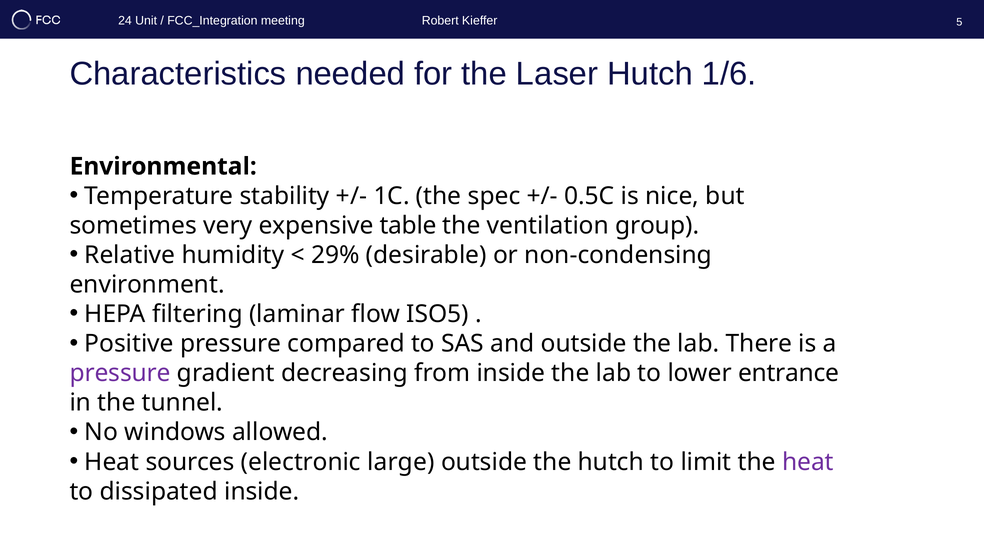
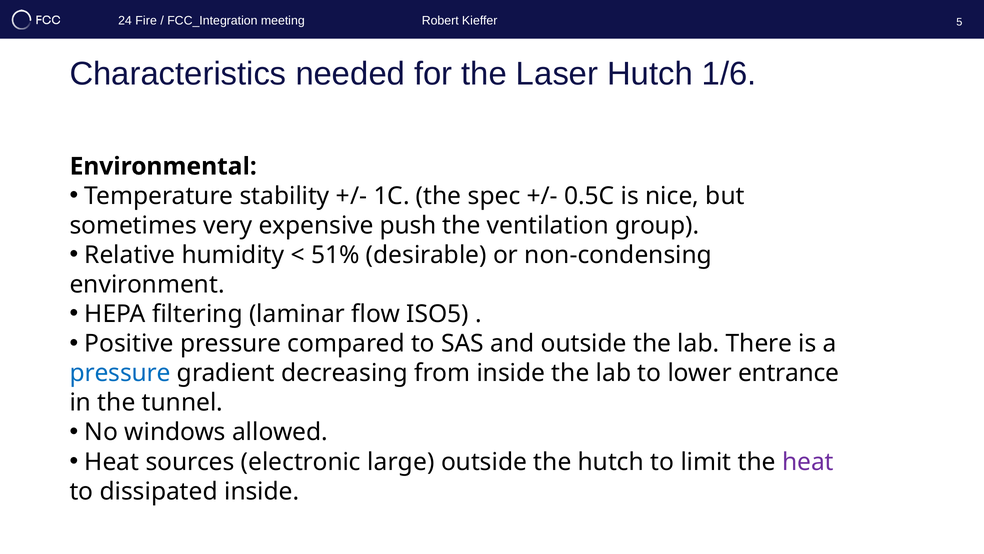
Unit: Unit -> Fire (146, 21)
table: table -> push (408, 225)
29%: 29% -> 51% (335, 255)
pressure colour: purple -> blue (120, 373)
